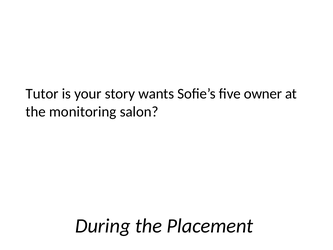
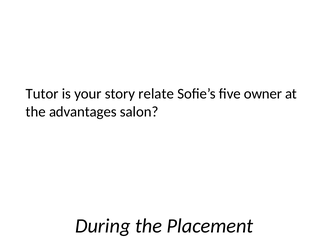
wants: wants -> relate (156, 94)
monitoring: monitoring -> advantages (83, 112)
